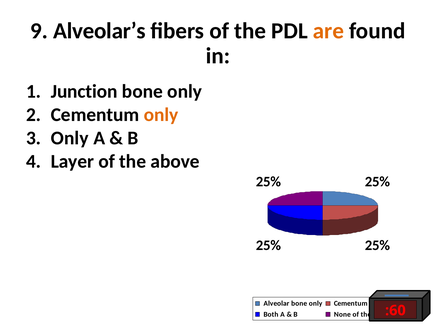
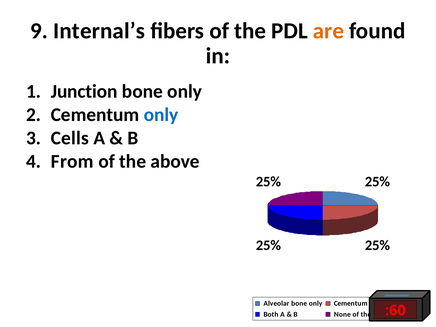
Alveolar’s: Alveolar’s -> Internal’s (99, 31)
only colour: orange -> blue (161, 115)
Only: Only -> Cells (70, 138)
Layer: Layer -> From (72, 161)
